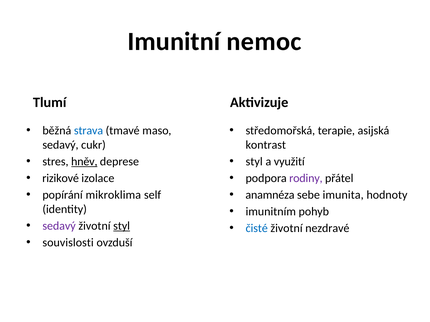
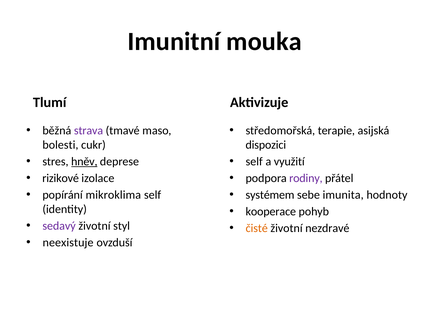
nemoc: nemoc -> mouka (264, 42)
strava colour: blue -> purple (89, 131)
sedavý: sedavý -> bolesti (60, 145)
kontrast: kontrast -> dispozici (266, 145)
styl: styl -> self (254, 162)
anamnéza: anamnéza -> systémem (270, 195)
imunitním: imunitním -> kooperace (271, 212)
styl underline: present -> none (122, 226)
čisté colour: blue -> orange (257, 229)
souvislosti: souvislosti -> neexistuje (68, 243)
